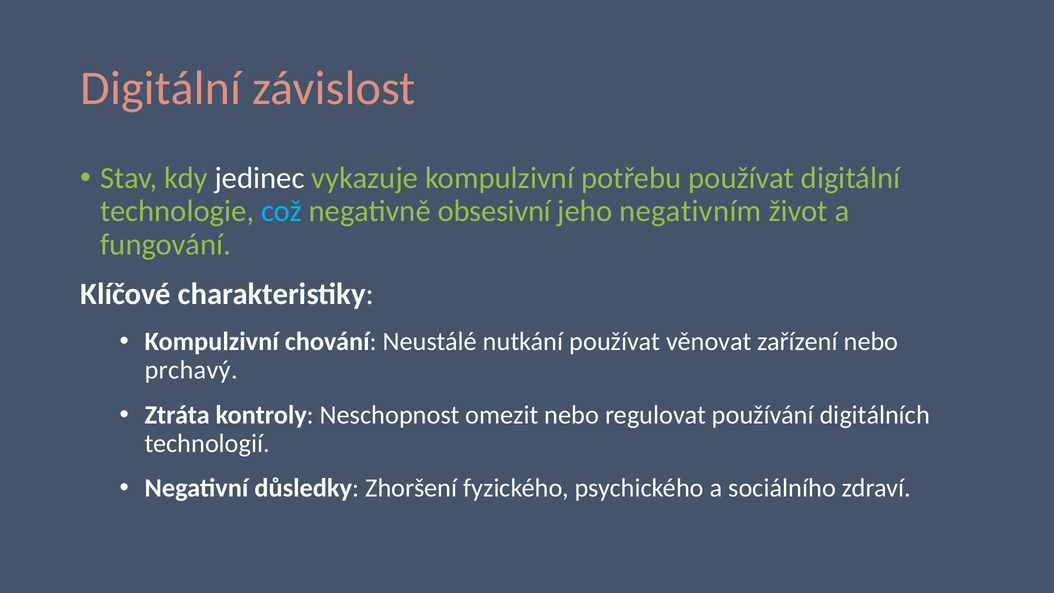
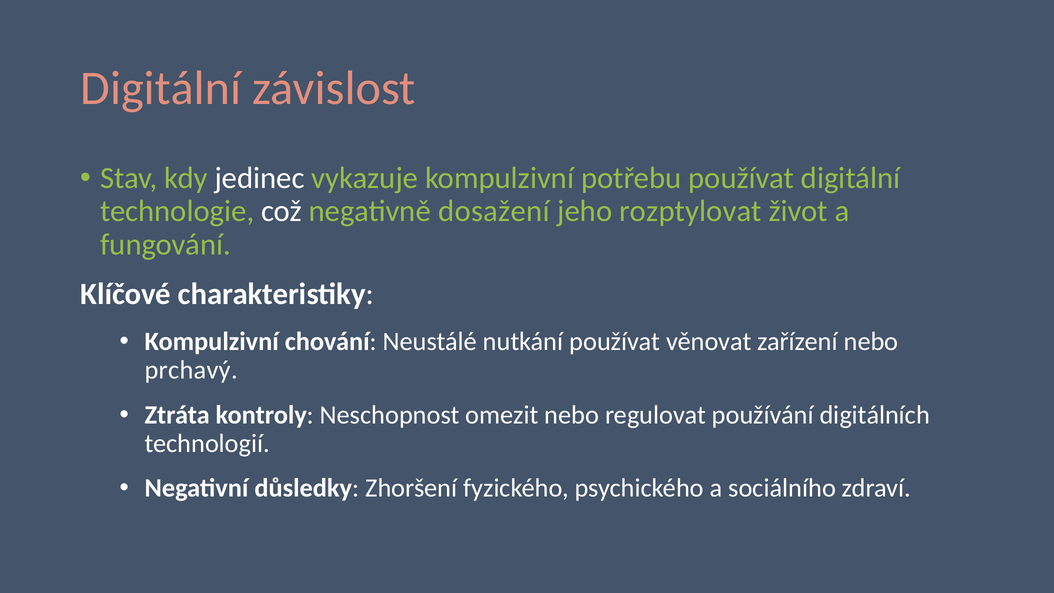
což colour: light blue -> white (282, 211)
obsesivní: obsesivní -> dosažení (494, 211)
negativním: negativním -> rozptylovat (690, 211)
